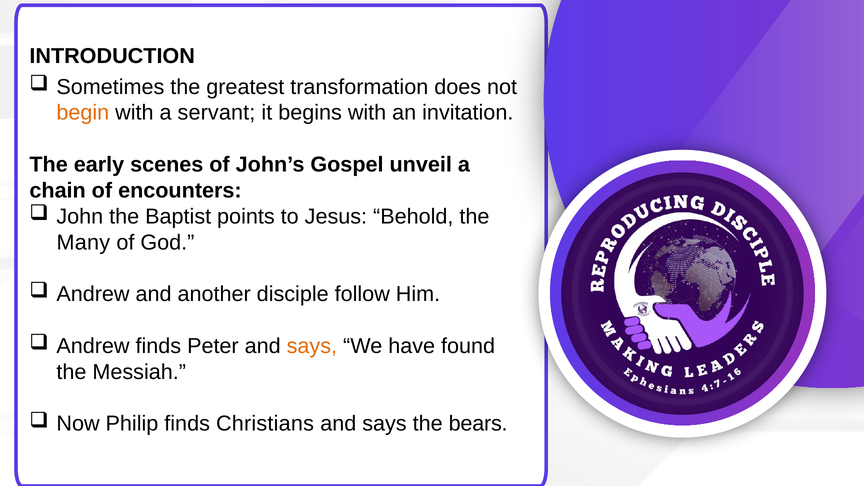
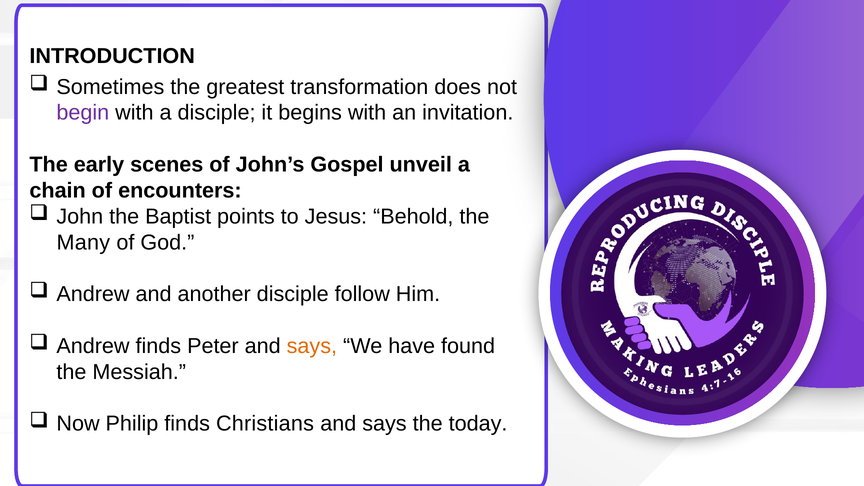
begin colour: orange -> purple (83, 113)
a servant: servant -> disciple (217, 113)
bears: bears -> today (478, 424)
